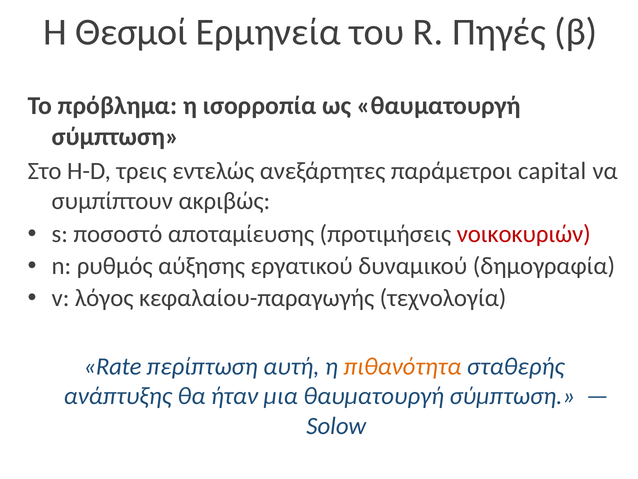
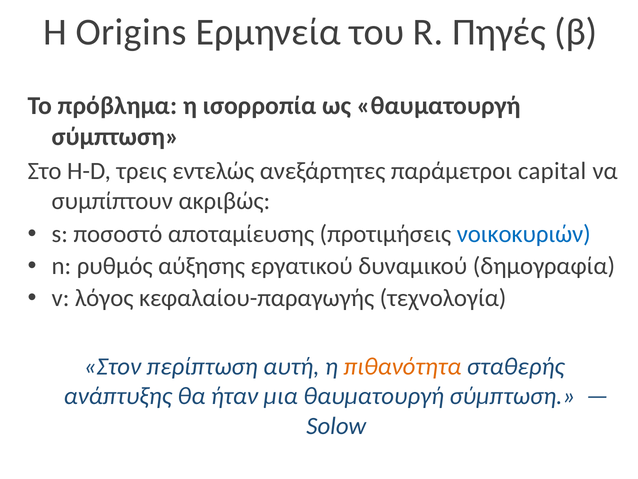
Θεσμοί: Θεσμοί -> Origins (131, 32)
νοικοκυριών colour: red -> blue (524, 234)
Rate: Rate -> Στον (112, 366)
